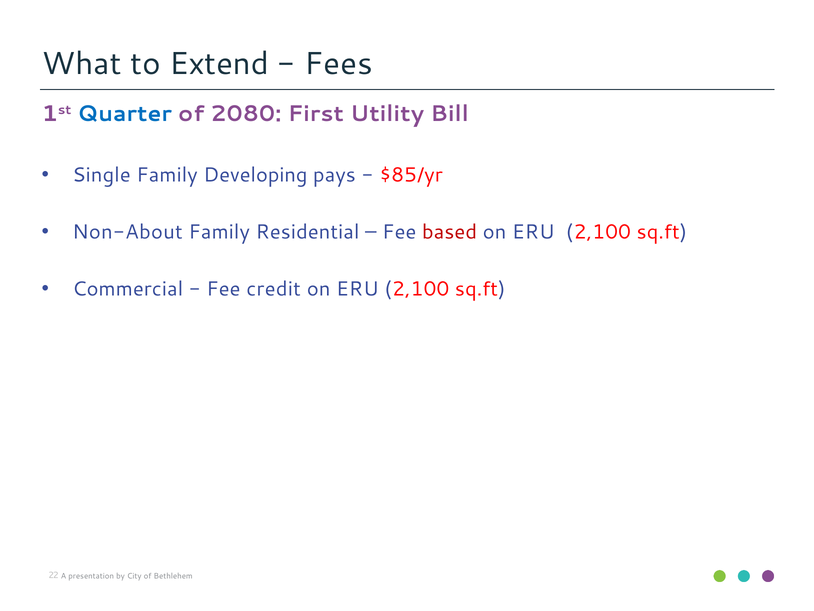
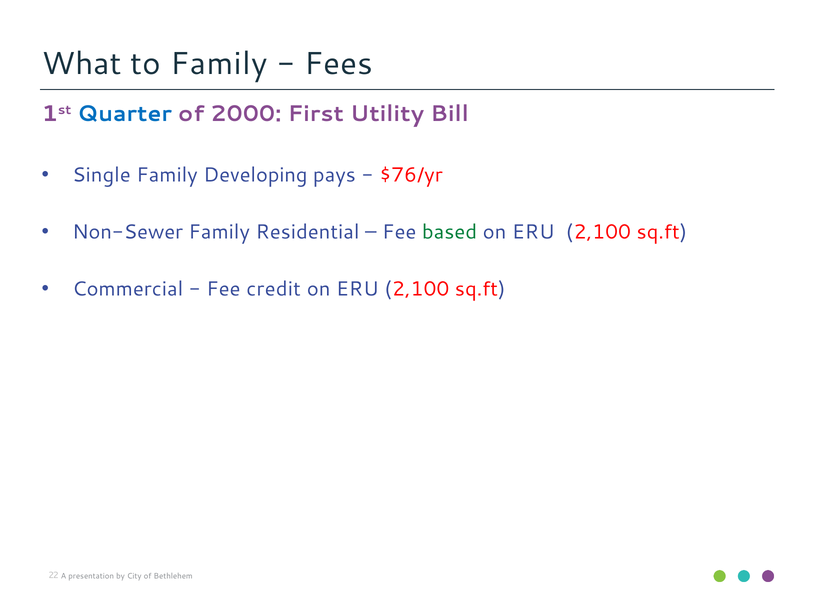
to Extend: Extend -> Family (219, 64)
2080: 2080 -> 2000 (246, 114)
$85/yr: $85/yr -> $76/yr (411, 175)
Non-About: Non-About -> Non-Sewer (128, 232)
based colour: red -> green (450, 232)
